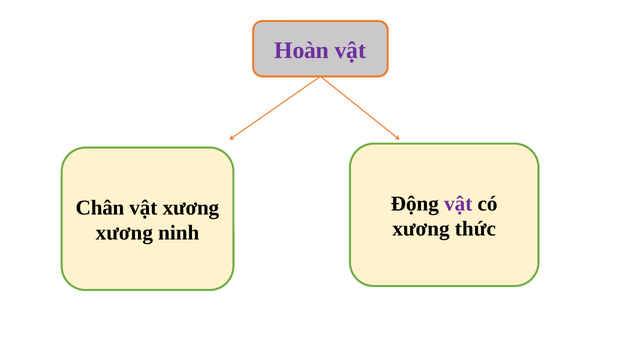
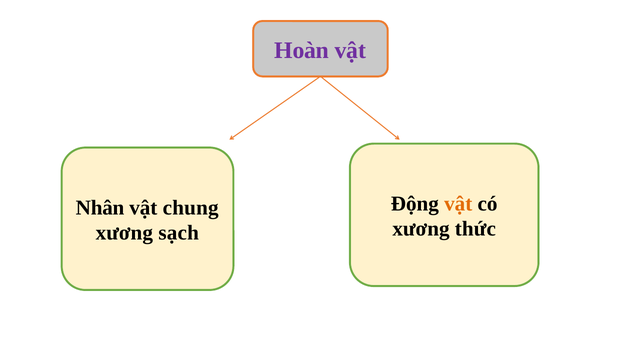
vật colour: purple -> orange (458, 204)
Chân: Chân -> Nhân (100, 208)
vật xương: xương -> chung (191, 208)
ninh: ninh -> sạch (179, 233)
